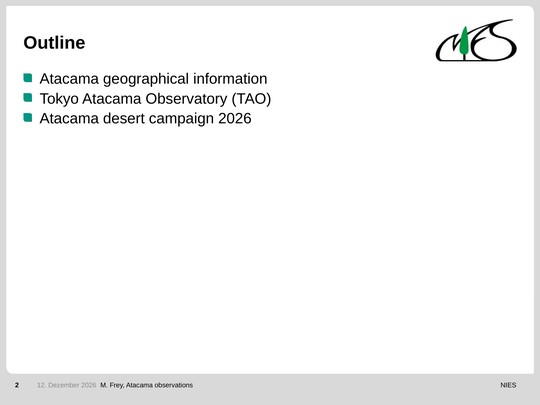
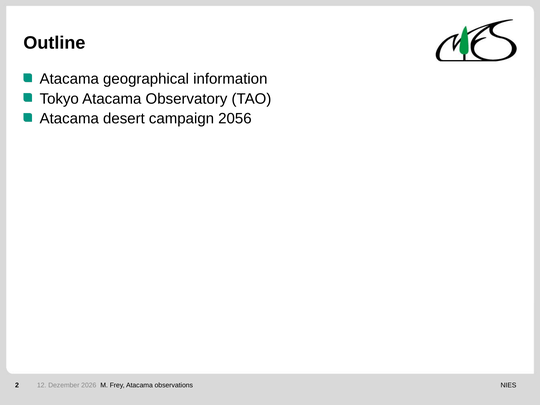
campaign 2026: 2026 -> 2056 (235, 119)
